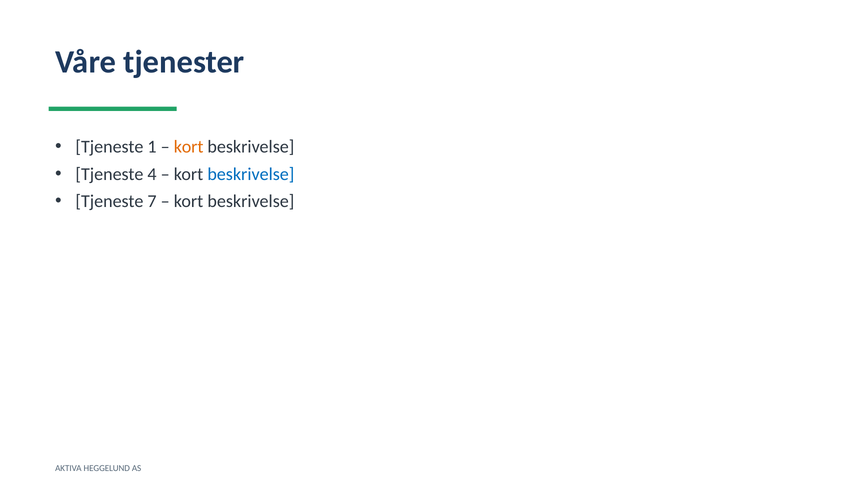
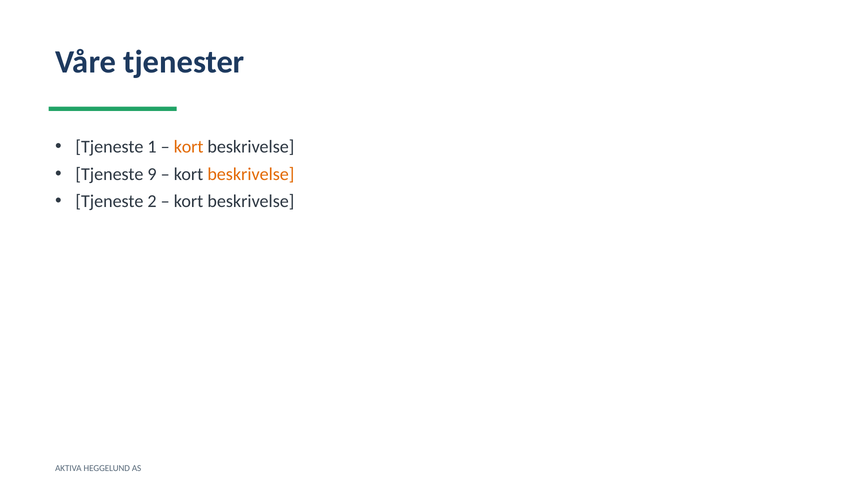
4: 4 -> 9 (152, 174)
beskrivelse colour: blue -> orange (251, 174)
7: 7 -> 2 (152, 201)
